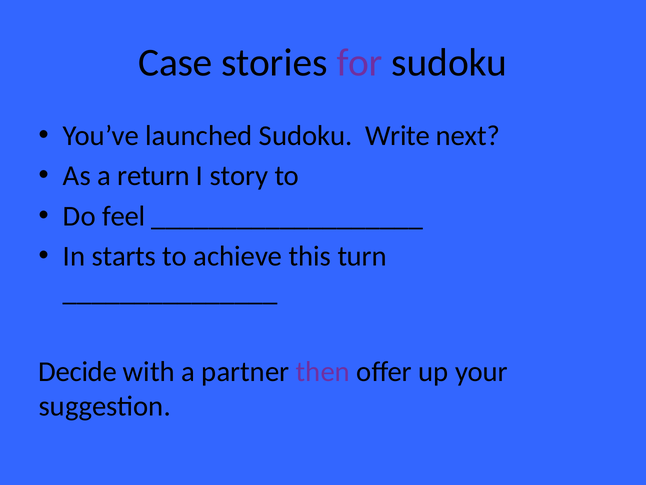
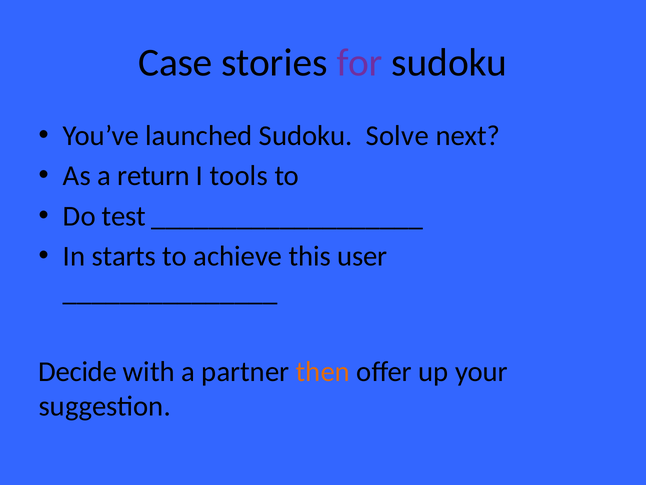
Write: Write -> Solve (397, 136)
story: story -> tools (239, 176)
feel: feel -> test (124, 216)
turn: turn -> user (362, 256)
then colour: purple -> orange (323, 371)
